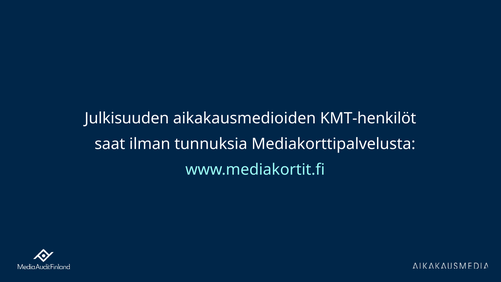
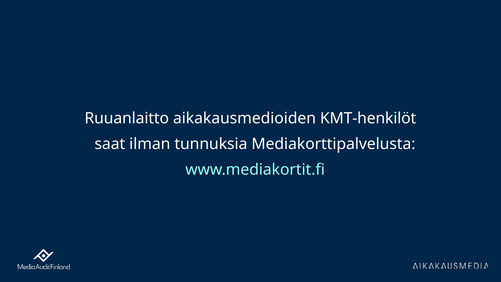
Julkisuuden: Julkisuuden -> Ruuanlaitto (127, 118)
